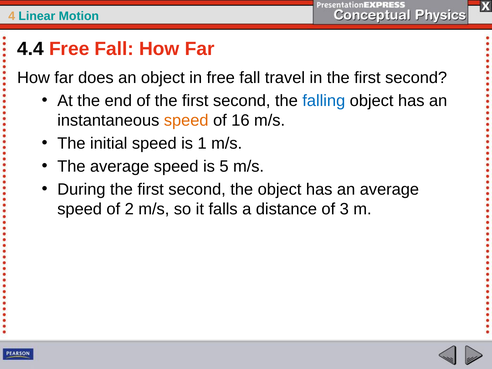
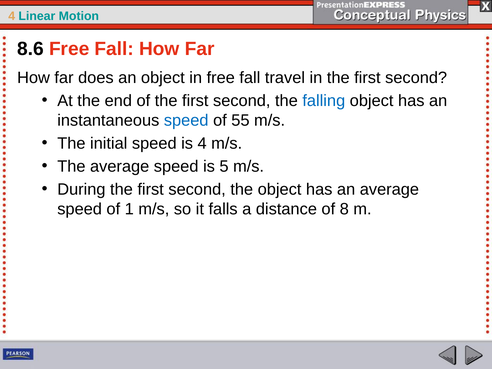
4.4: 4.4 -> 8.6 (31, 49)
speed colour: orange -> blue (186, 120)
16: 16 -> 55 (240, 120)
is 1: 1 -> 4 (202, 143)
2: 2 -> 1 (129, 209)
3: 3 -> 8 (344, 209)
